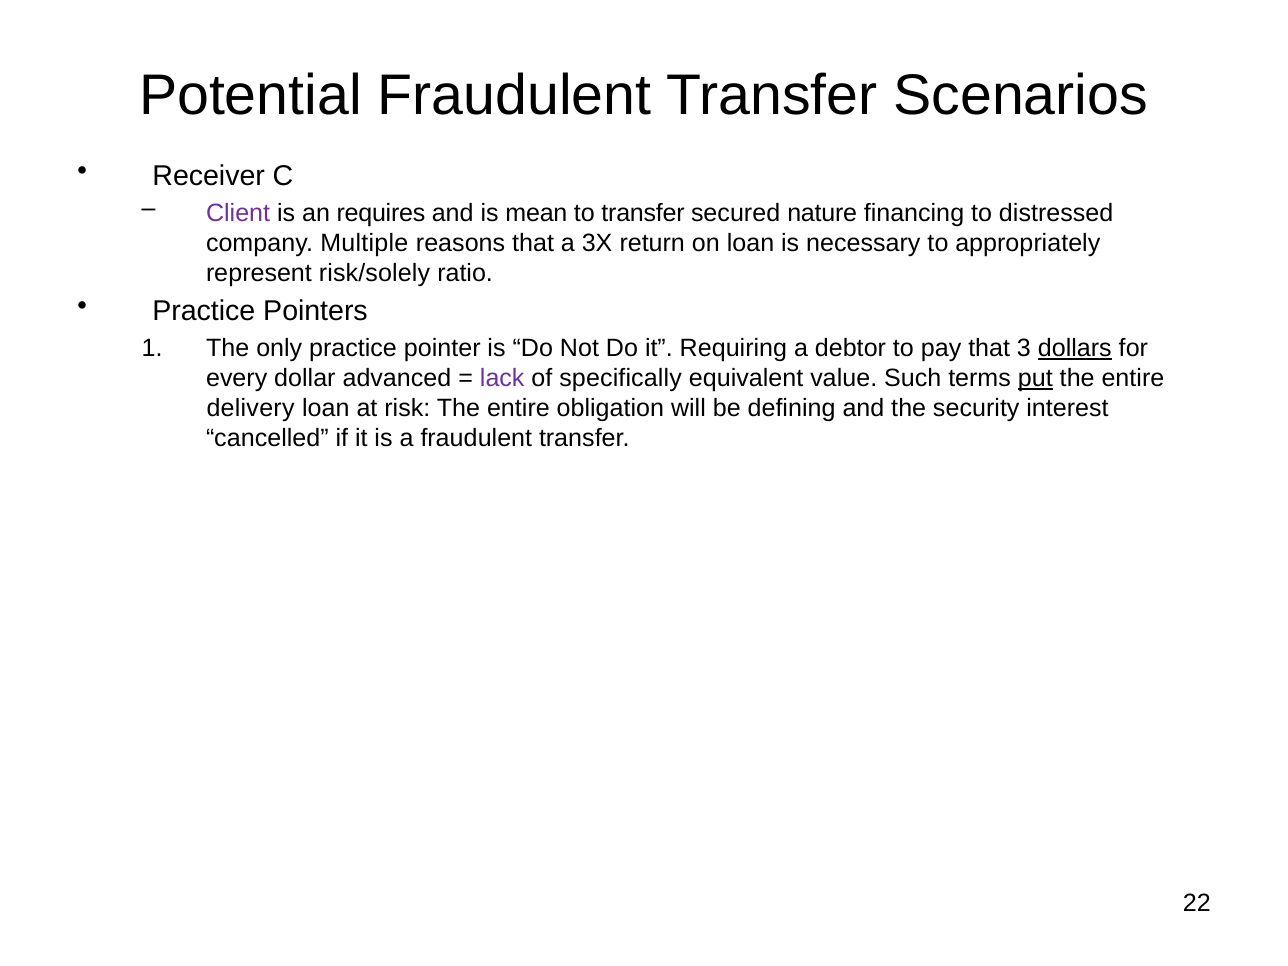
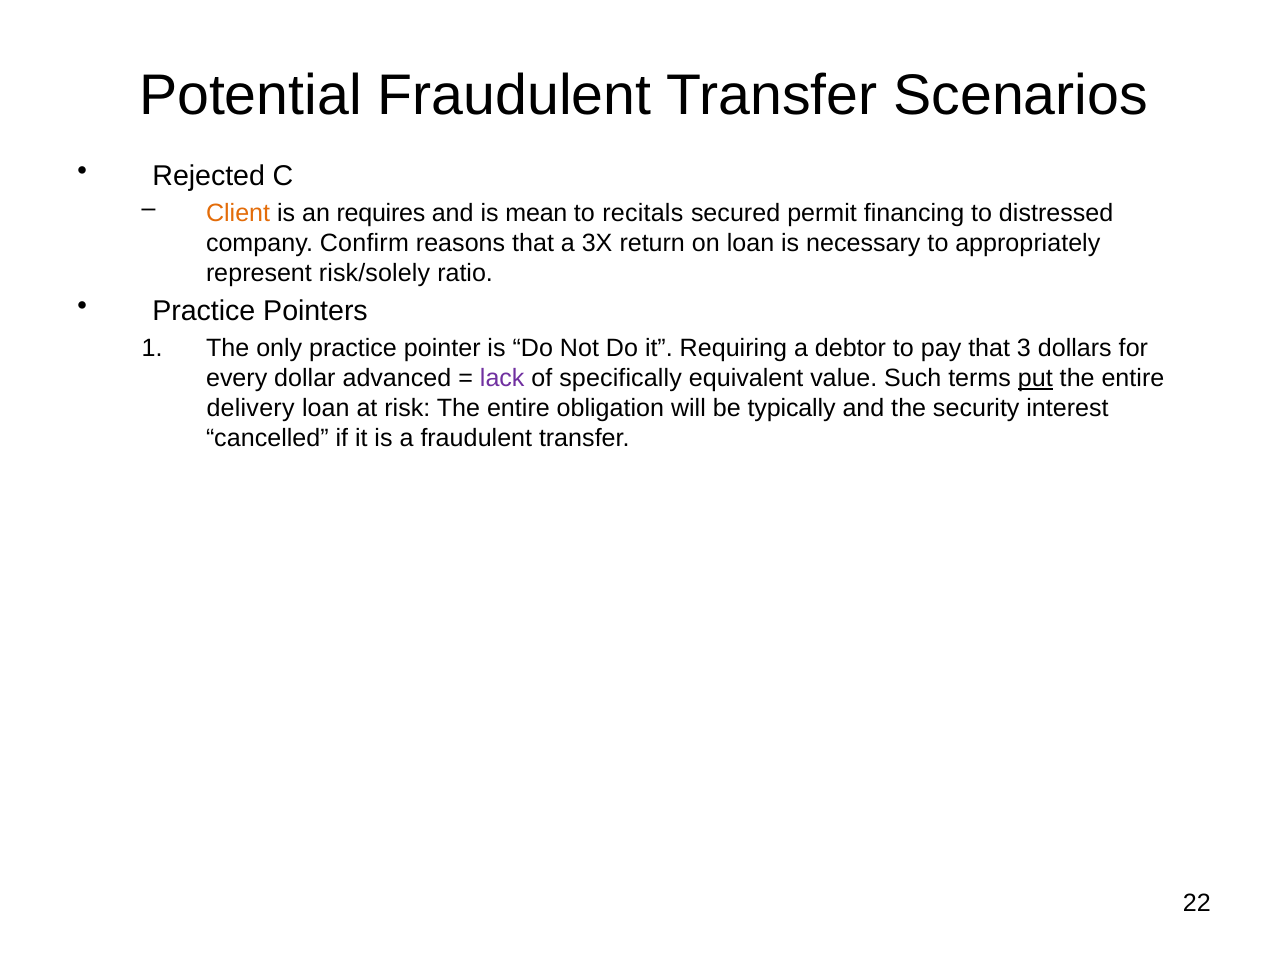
Receiver: Receiver -> Rejected (209, 176)
Client colour: purple -> orange (238, 213)
to transfer: transfer -> recitals (643, 213)
nature: nature -> permit (822, 213)
Multiple: Multiple -> Confirm (364, 243)
dollars underline: present -> none (1075, 348)
defining: defining -> typically (792, 408)
